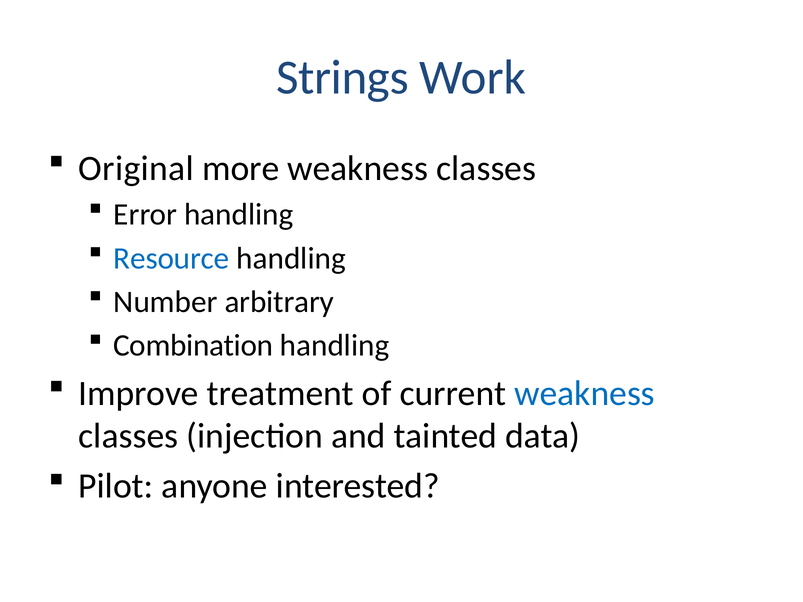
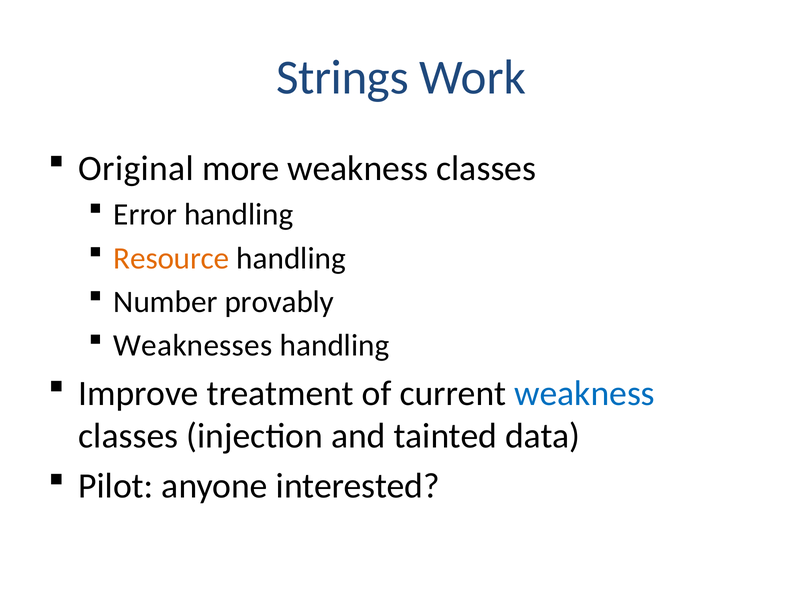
Resource colour: blue -> orange (171, 258)
arbitrary: arbitrary -> provably (279, 302)
Combination: Combination -> Weaknesses (193, 346)
